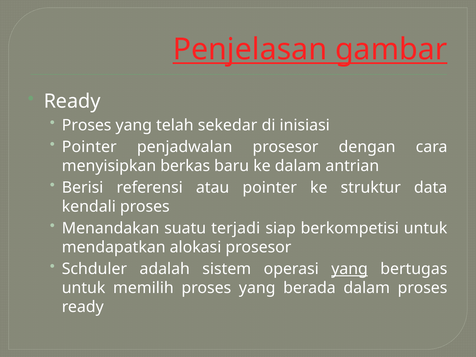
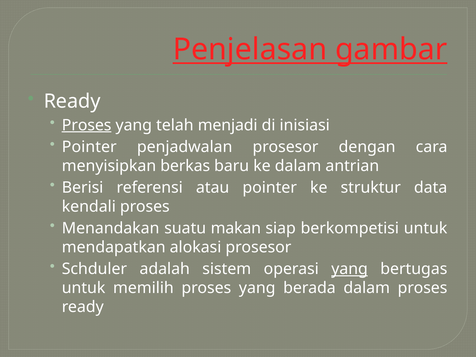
Proses underline: none -> present (87, 125)
sekedar: sekedar -> menjadi (228, 125)
terjadi: terjadi -> makan (236, 228)
